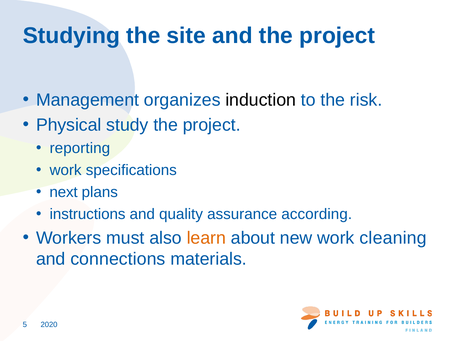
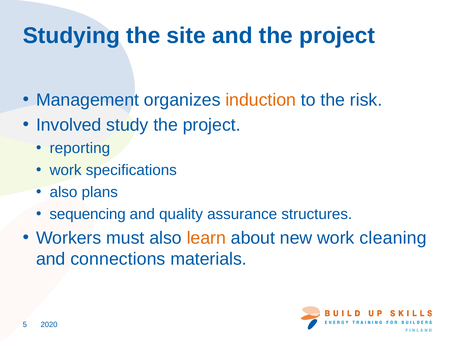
induction colour: black -> orange (261, 100)
Physical: Physical -> Involved (69, 125)
next: next -> also (63, 192)
instructions: instructions -> sequencing (88, 214)
according: according -> structures (317, 214)
